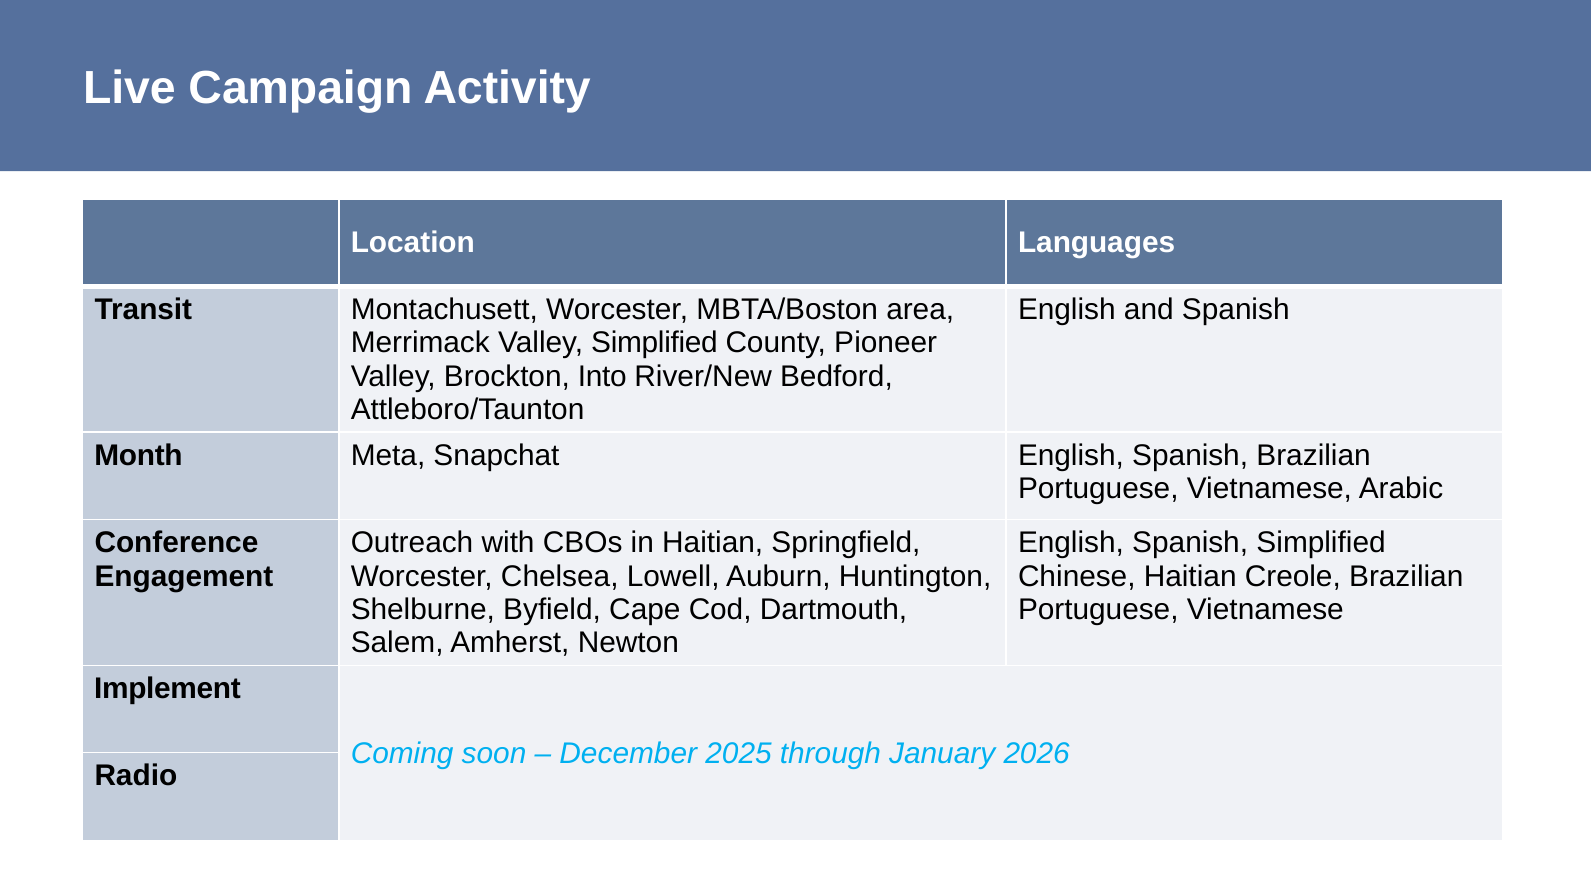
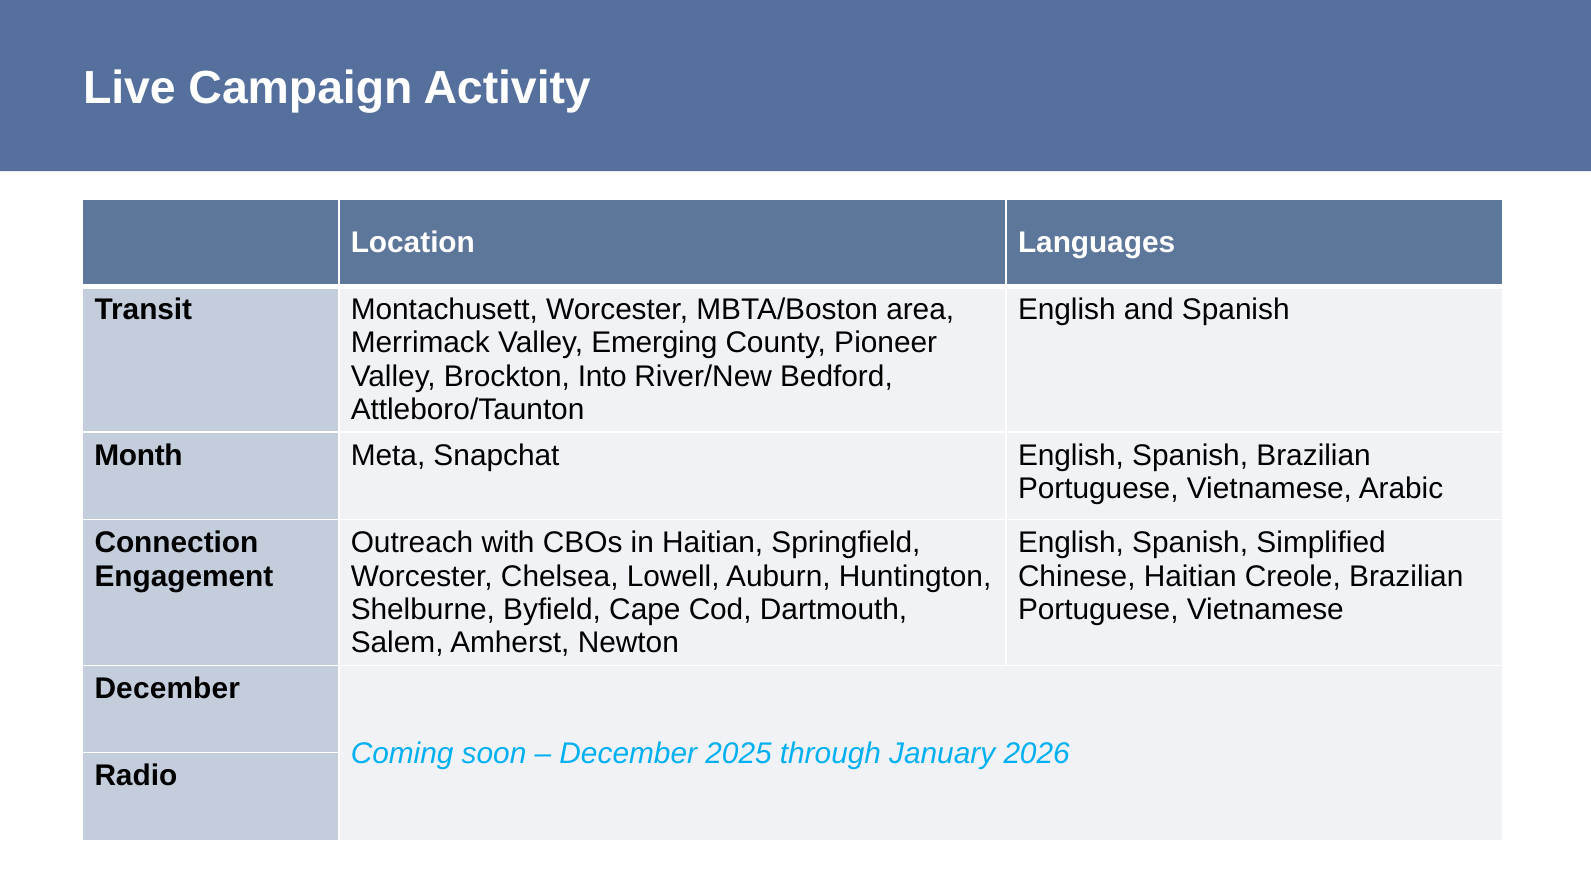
Valley Simplified: Simplified -> Emerging (654, 343)
Conference: Conference -> Connection (176, 543)
Implement: Implement -> December (167, 688)
